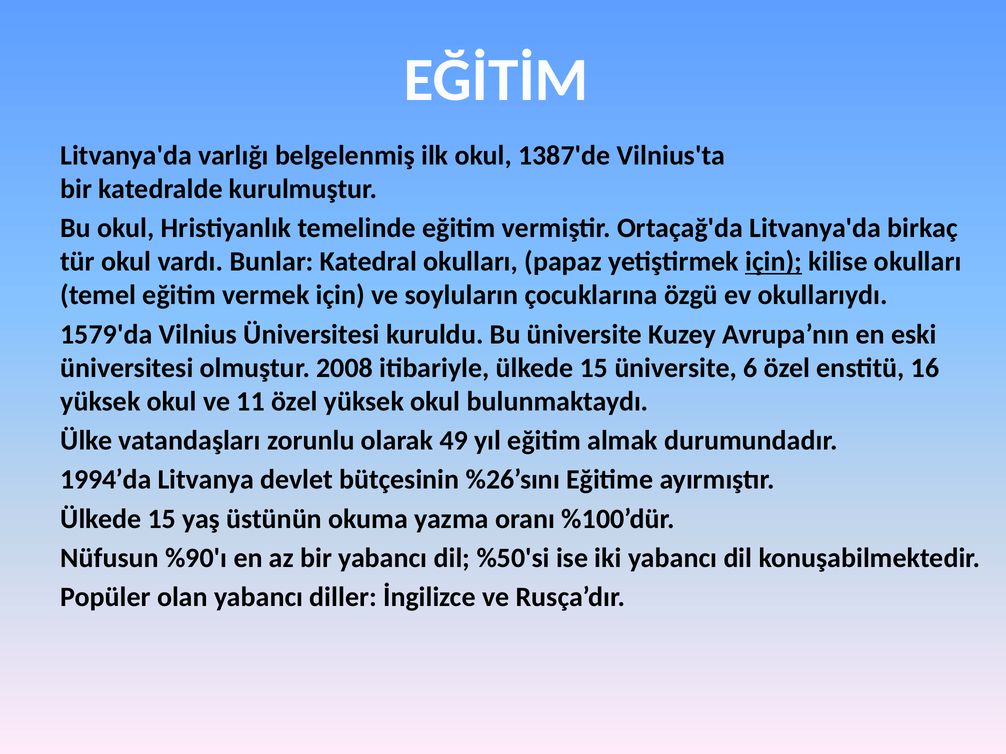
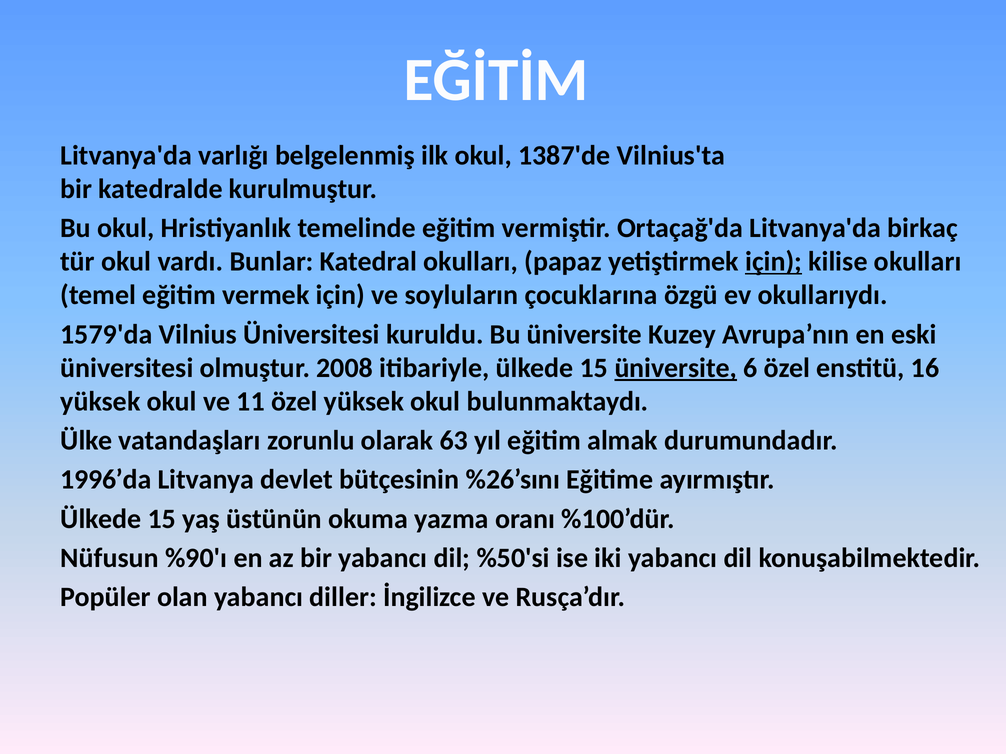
üniversite underline: none -> present (676, 368)
49: 49 -> 63 (454, 441)
1994’da: 1994’da -> 1996’da (106, 480)
